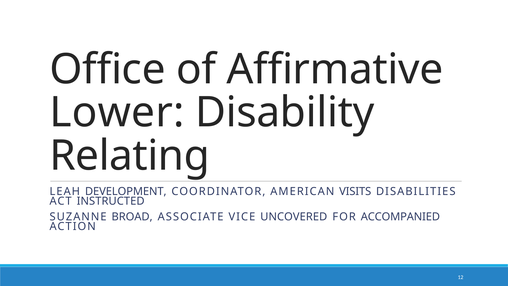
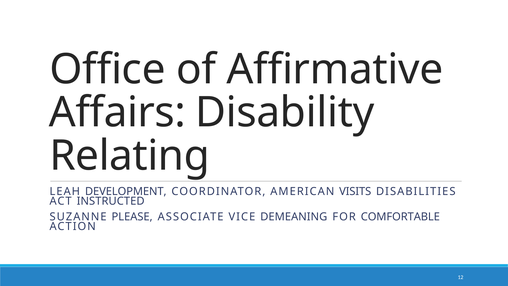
Lower: Lower -> Affairs (117, 113)
BROAD: BROAD -> PLEASE (132, 217)
UNCOVERED: UNCOVERED -> DEMEANING (294, 217)
ACCOMPANIED: ACCOMPANIED -> COMFORTABLE (400, 217)
